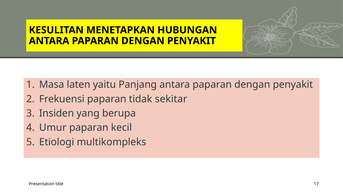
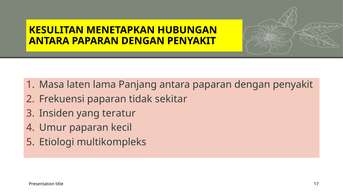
yaitu: yaitu -> lama (104, 85)
berupa: berupa -> teratur (119, 113)
